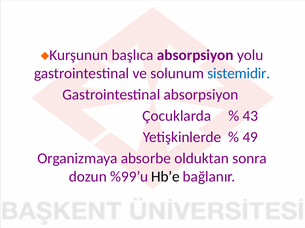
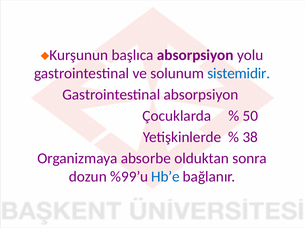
43: 43 -> 50 (250, 116)
49: 49 -> 38 (250, 138)
Hb’e colour: black -> blue (165, 177)
